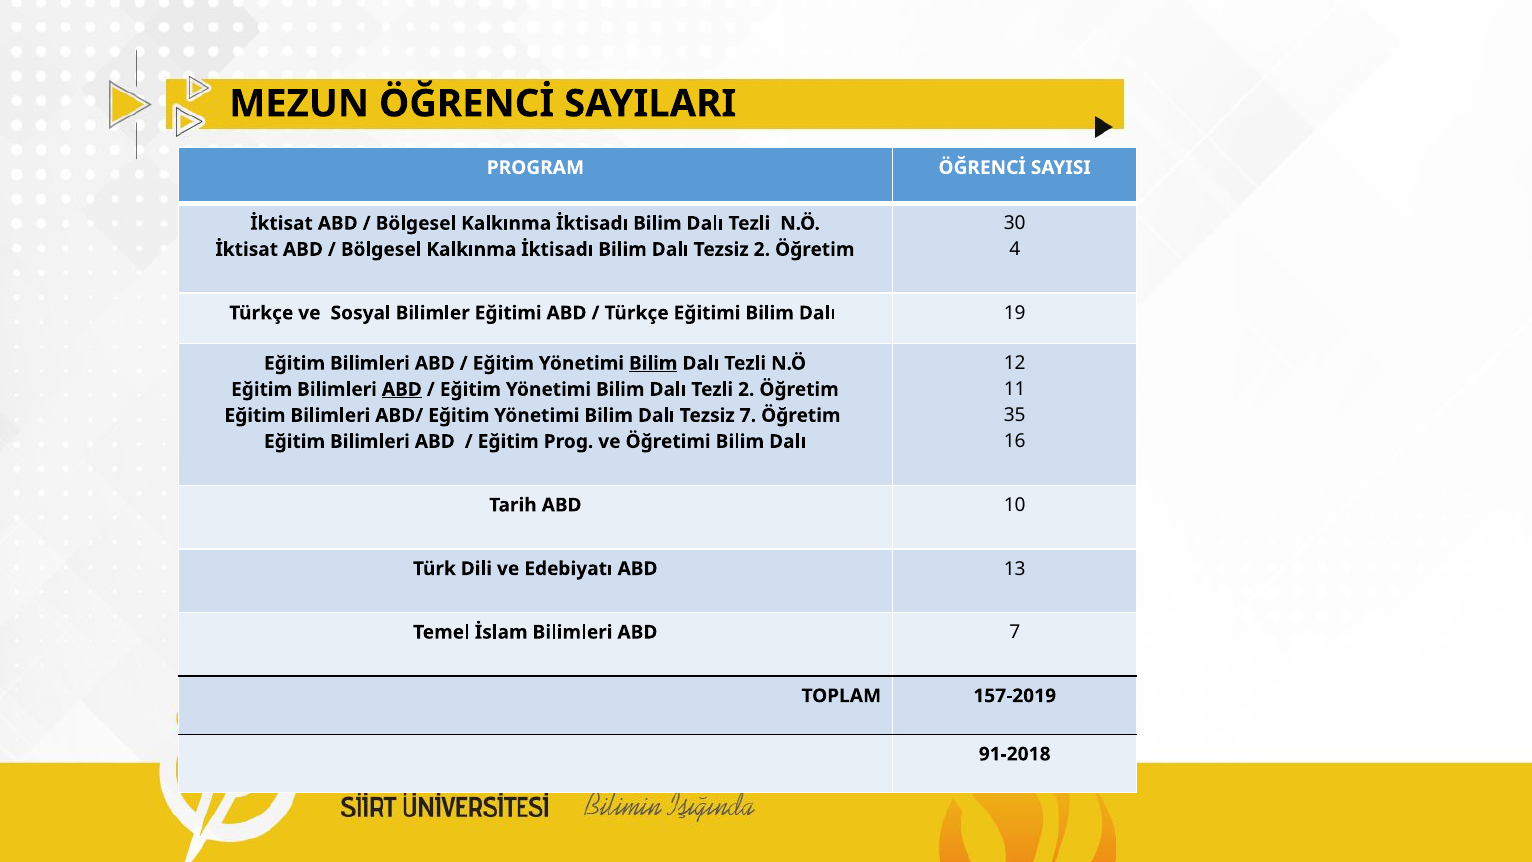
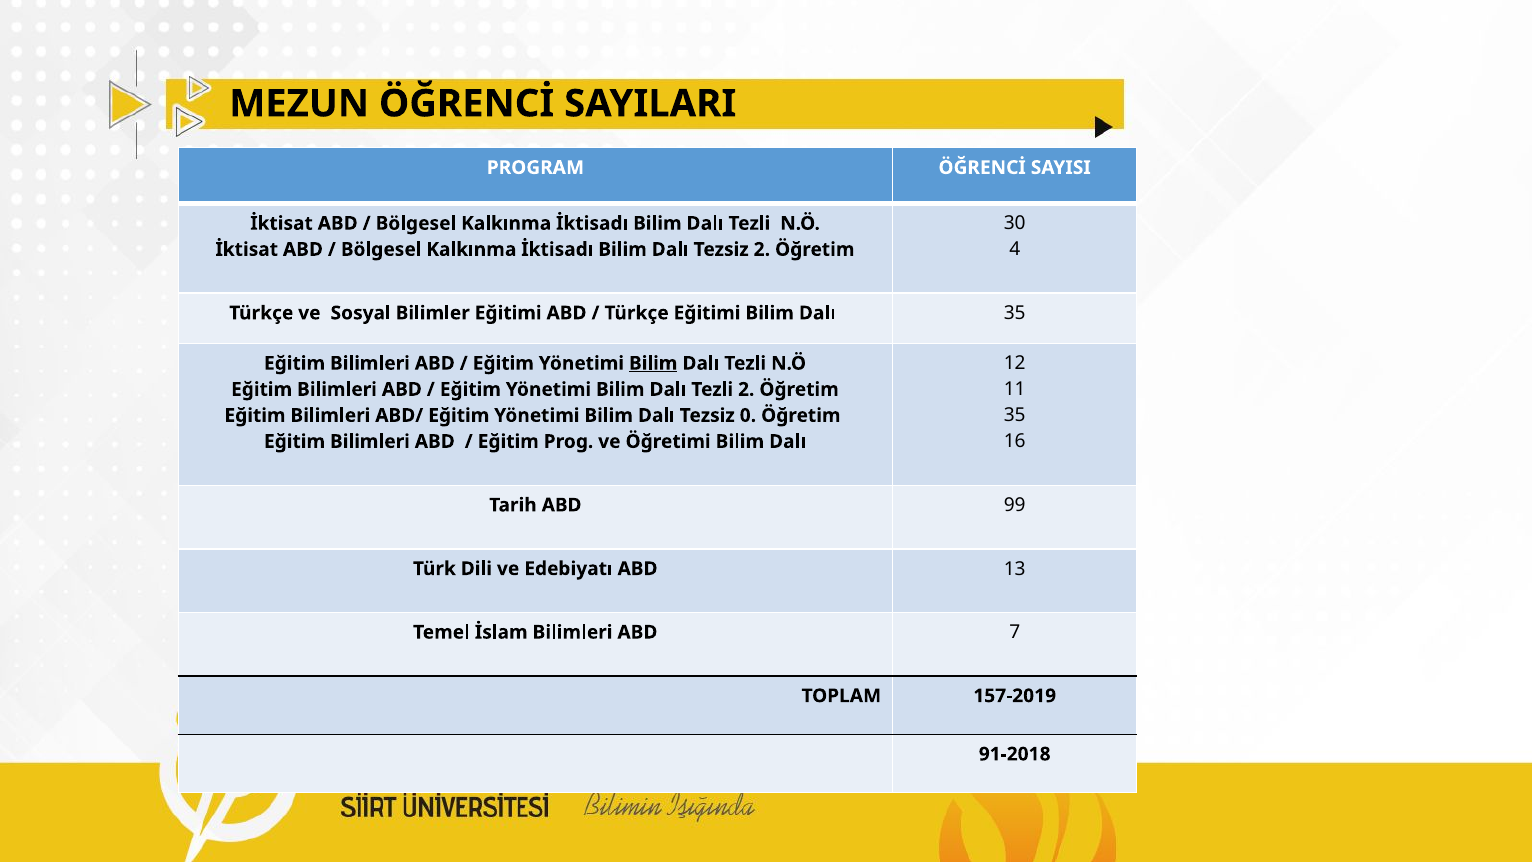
Dalı 19: 19 -> 35 (1015, 313)
ABD underline: present -> none (402, 389)
Tezsiz 7: 7 -> 0 (748, 415)
10: 10 -> 99 (1015, 505)
